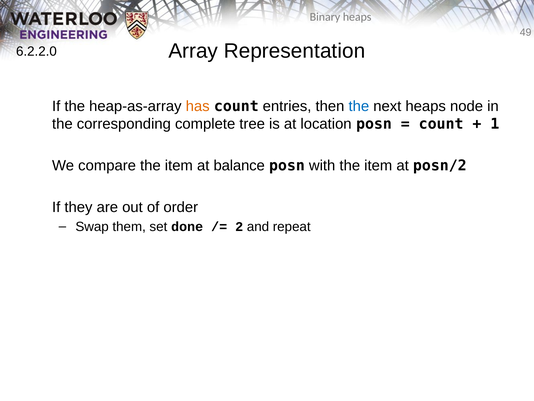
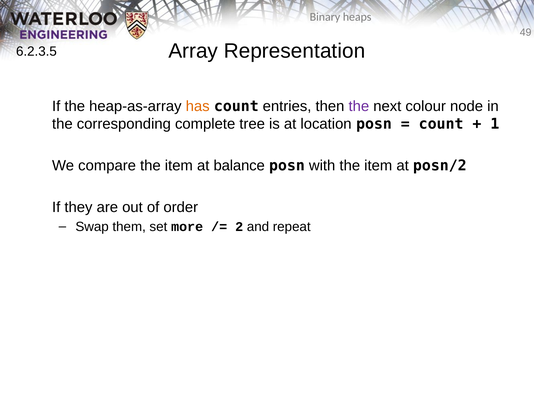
6.2.2.0: 6.2.2.0 -> 6.2.3.5 (36, 51)
the colour: blue -> purple (359, 106)
next heaps: heaps -> colour (426, 106)
done: done -> more (187, 226)
